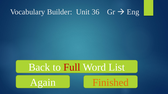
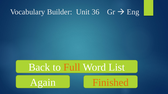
Full colour: red -> orange (72, 68)
